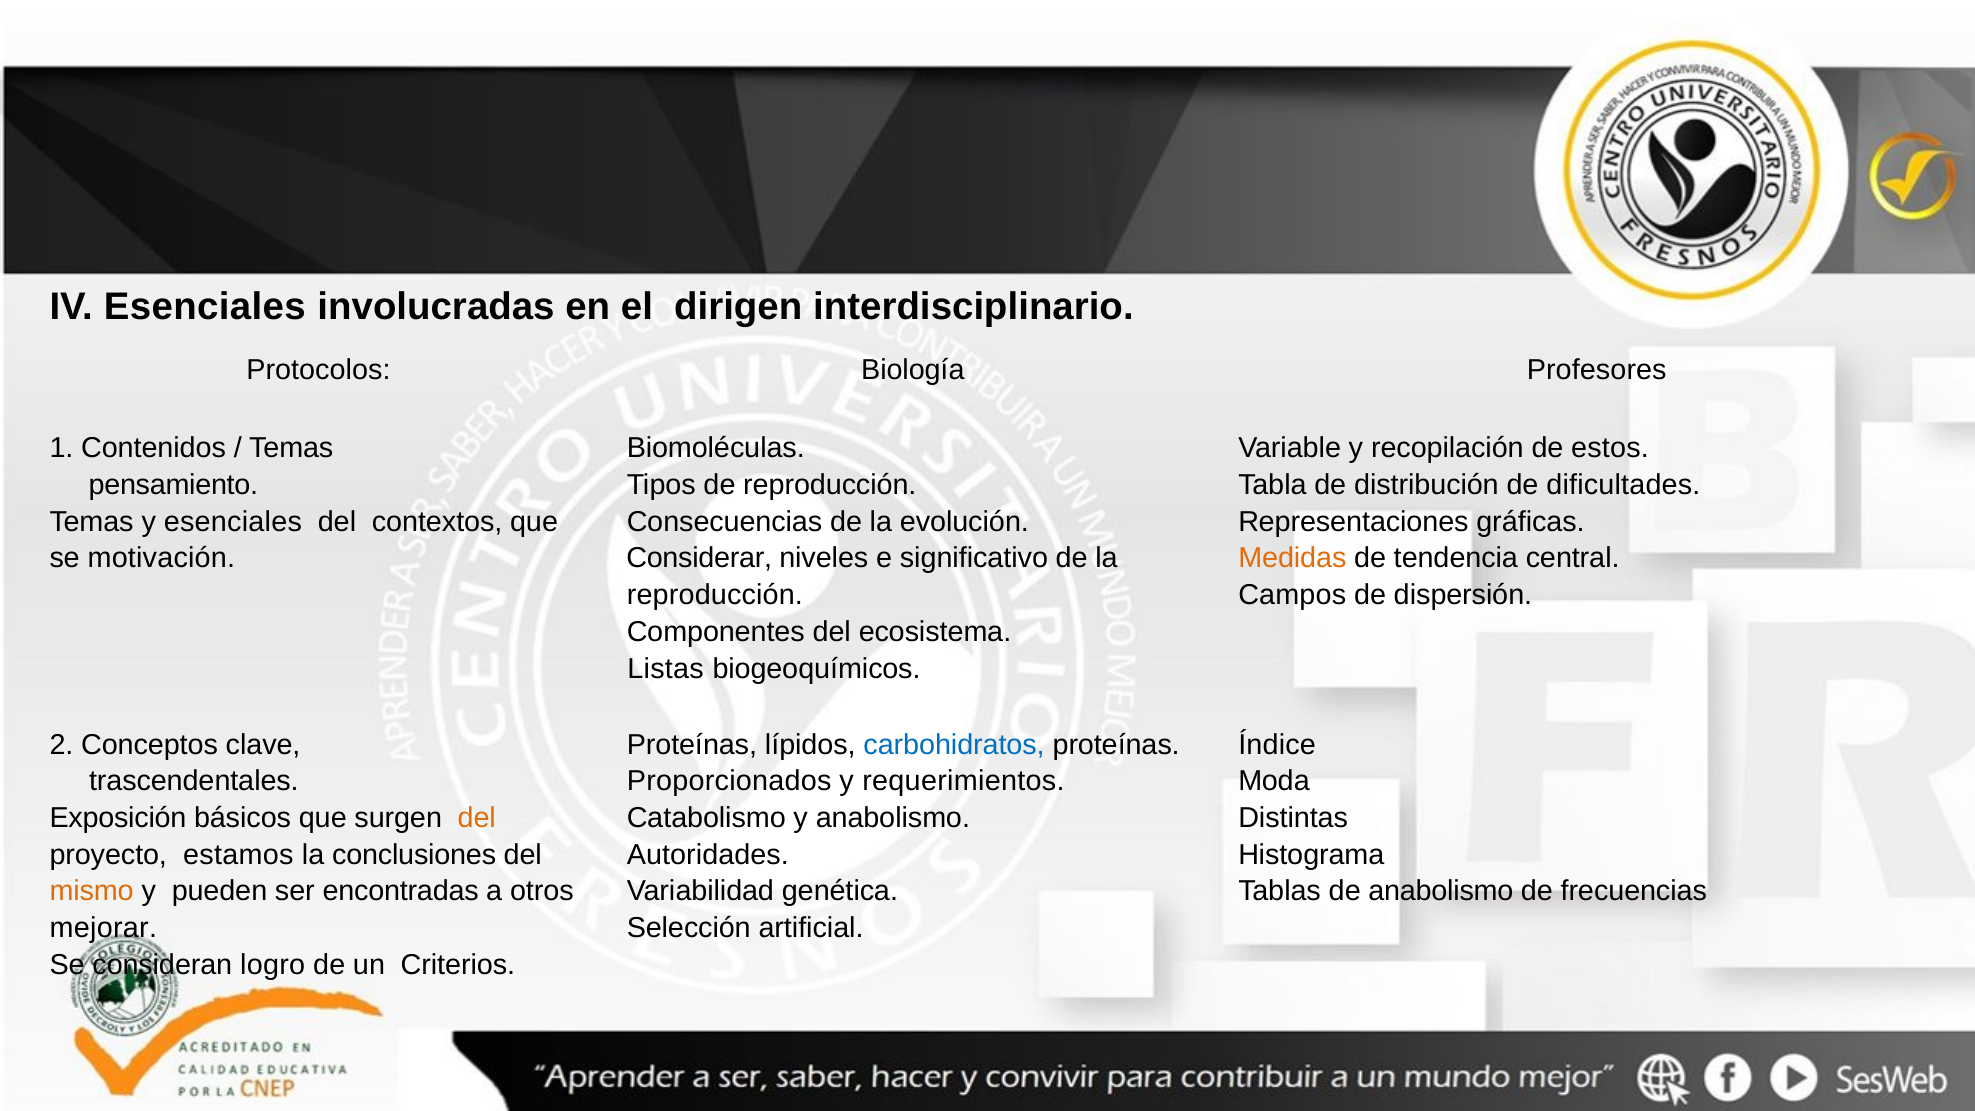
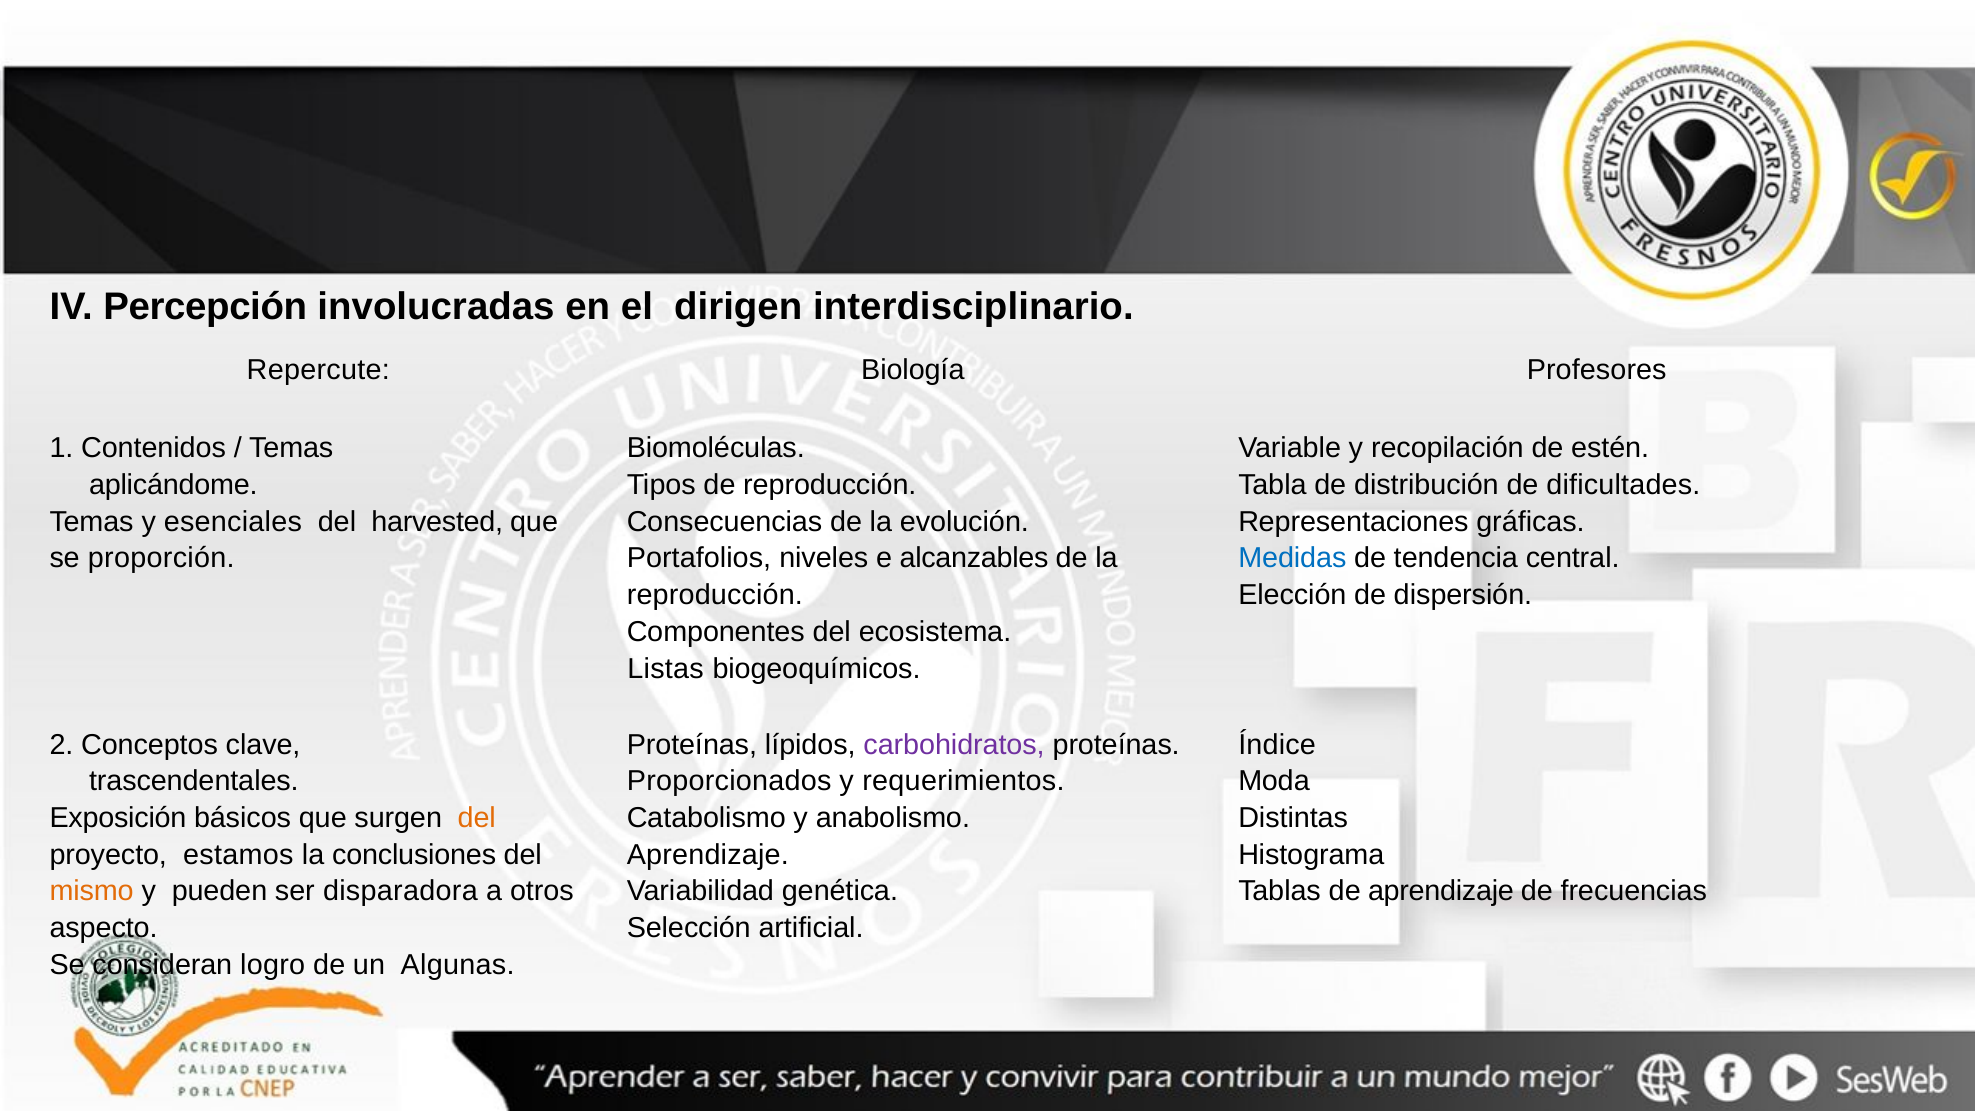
IV Esenciales: Esenciales -> Percepción (205, 307)
Protocolos: Protocolos -> Repercute (318, 370)
estos: estos -> estén (1610, 448)
pensamiento: pensamiento -> aplicándome (173, 485)
contextos: contextos -> harvested (437, 522)
motivación: motivación -> proporción (161, 558)
Considerar: Considerar -> Portafolios (699, 558)
significativo: significativo -> alcanzables (974, 558)
Medidas colour: orange -> blue (1292, 558)
Campos: Campos -> Elección (1292, 595)
carbohidratos colour: blue -> purple (954, 745)
Autoridades: Autoridades -> Aprendizaje (708, 855)
encontradas: encontradas -> disparadora (400, 891)
de anabolismo: anabolismo -> aprendizaje (1441, 891)
mejorar: mejorar -> aspecto (104, 928)
Criterios: Criterios -> Algunas (458, 965)
